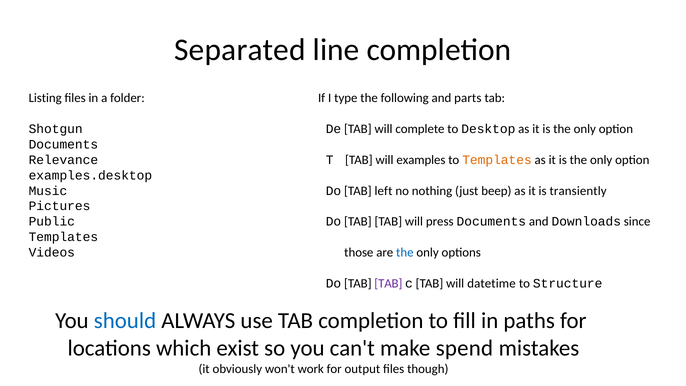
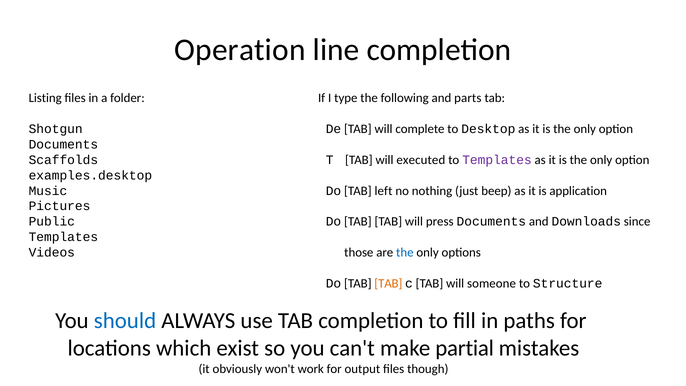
Separated: Separated -> Operation (240, 50)
Relevance: Relevance -> Scaffolds (63, 160)
examples: examples -> executed (421, 160)
Templates colour: orange -> purple (497, 160)
transiently: transiently -> application (578, 191)
TAB colour: purple -> orange (388, 283)
datetime: datetime -> someone (491, 283)
spend: spend -> partial (465, 348)
